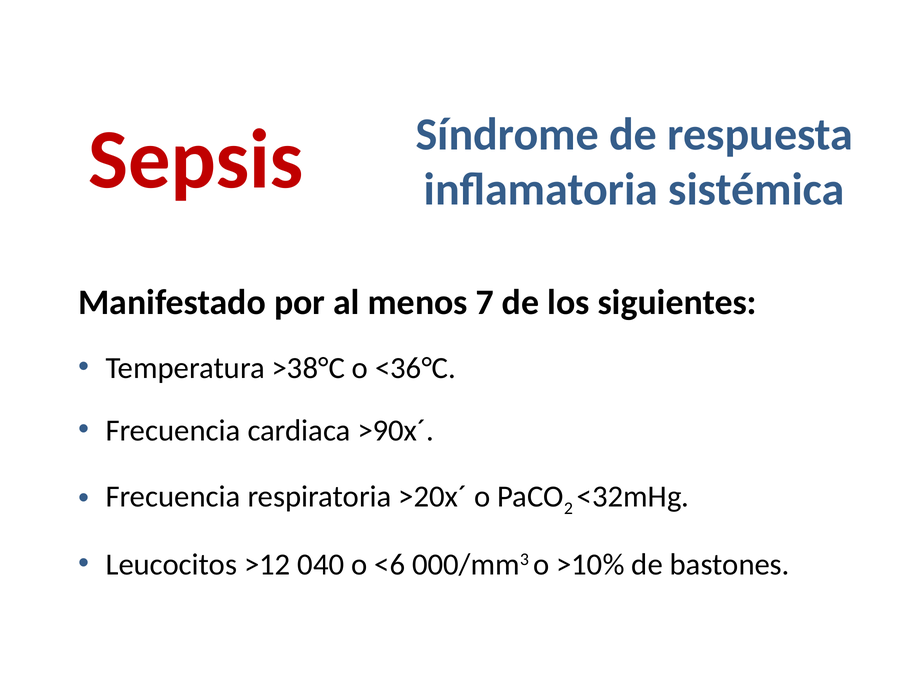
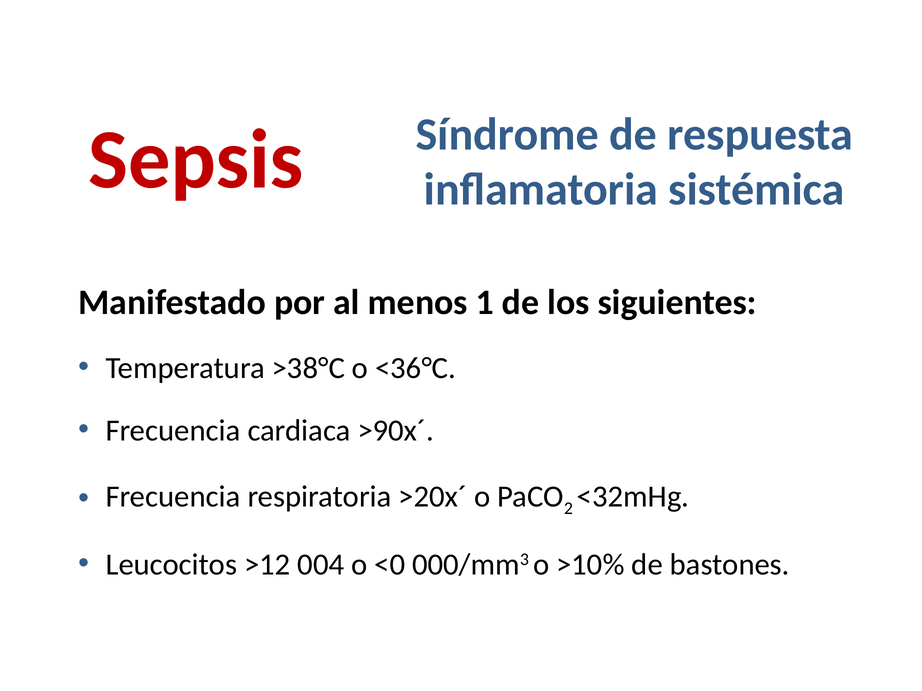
7: 7 -> 1 (485, 303)
040: 040 -> 004 (321, 565)
<6: <6 -> <0 (390, 565)
